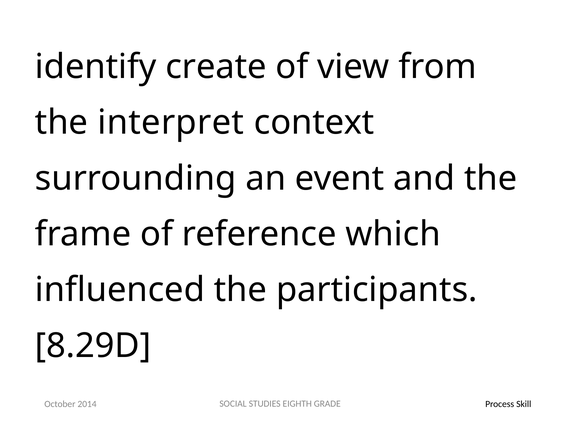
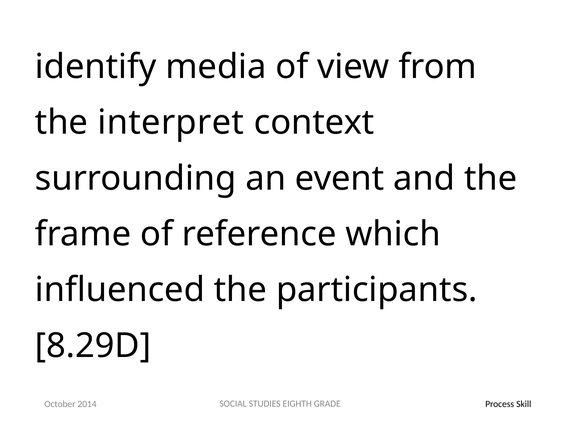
create: create -> media (216, 67)
